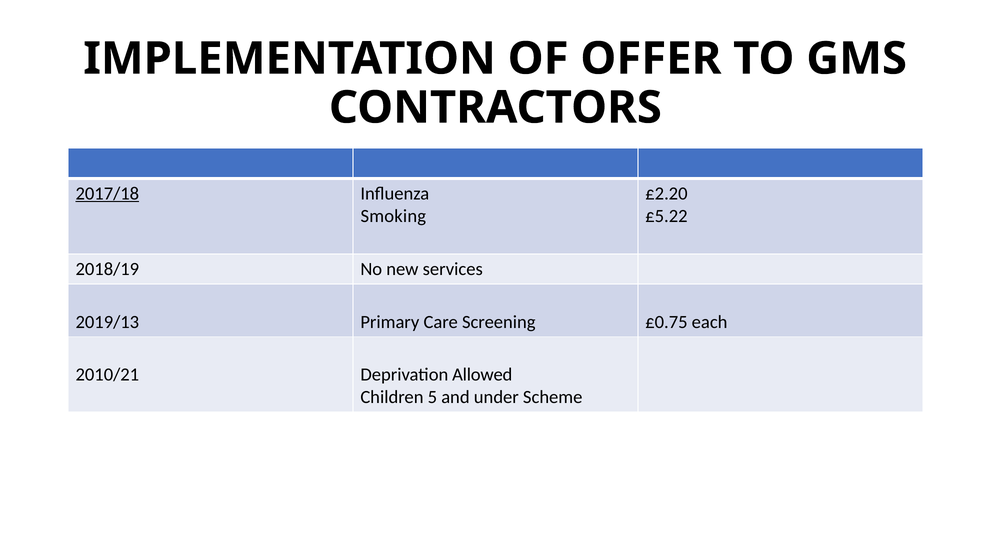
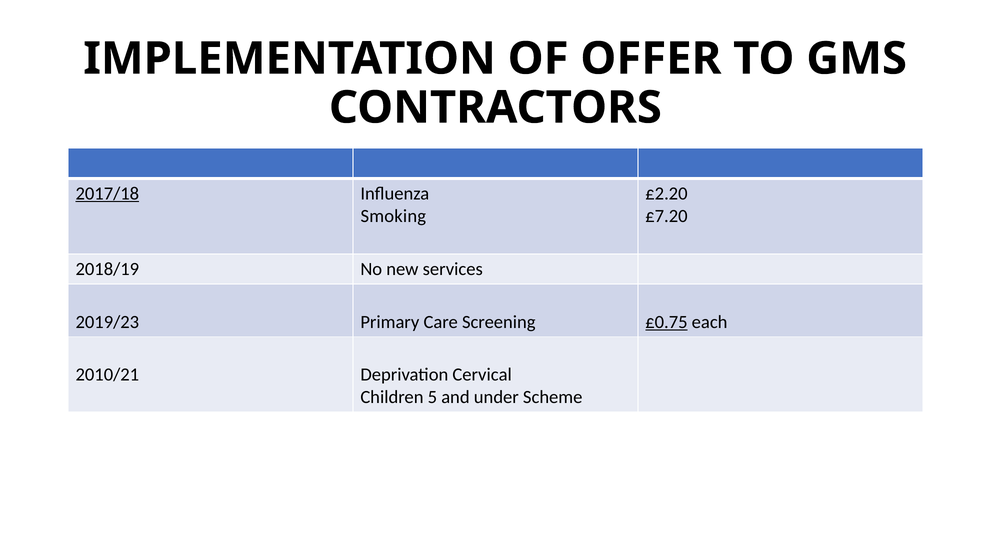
£5.22: £5.22 -> £7.20 (666, 216)
2019/13: 2019/13 -> 2019/23 (107, 322)
£0.75 underline: none -> present (666, 322)
Allowed: Allowed -> Cervical (482, 375)
